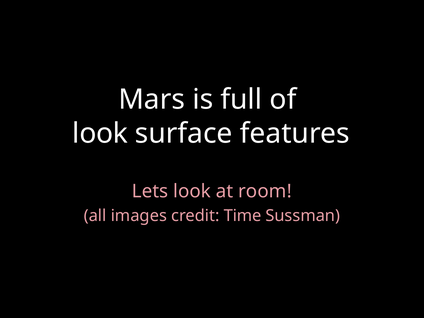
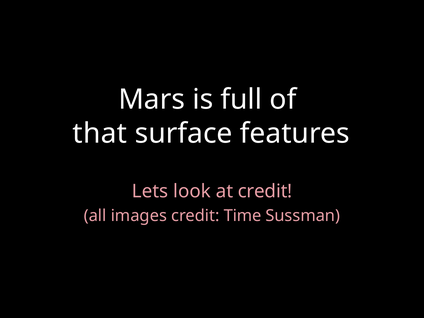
look: look -> that (100, 133)
at room: room -> credit (265, 191)
